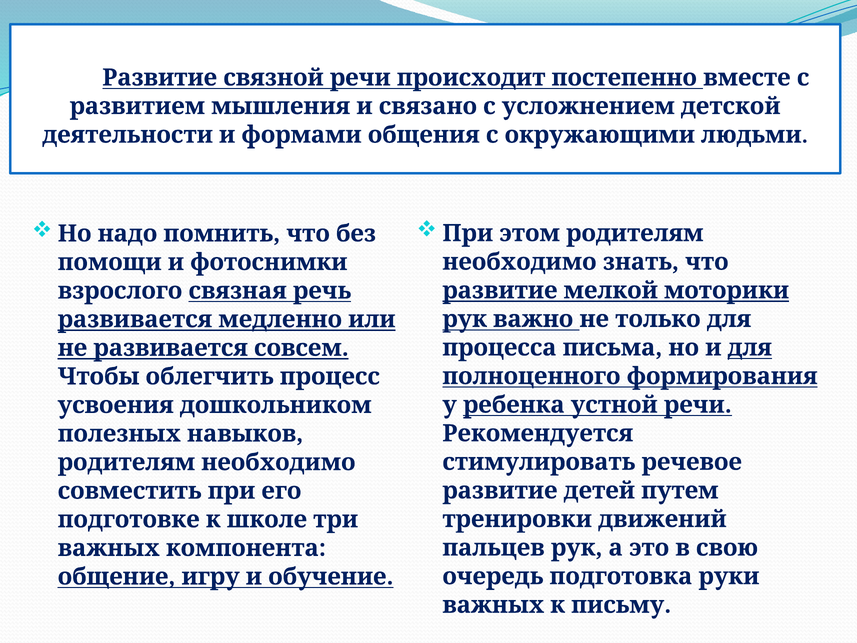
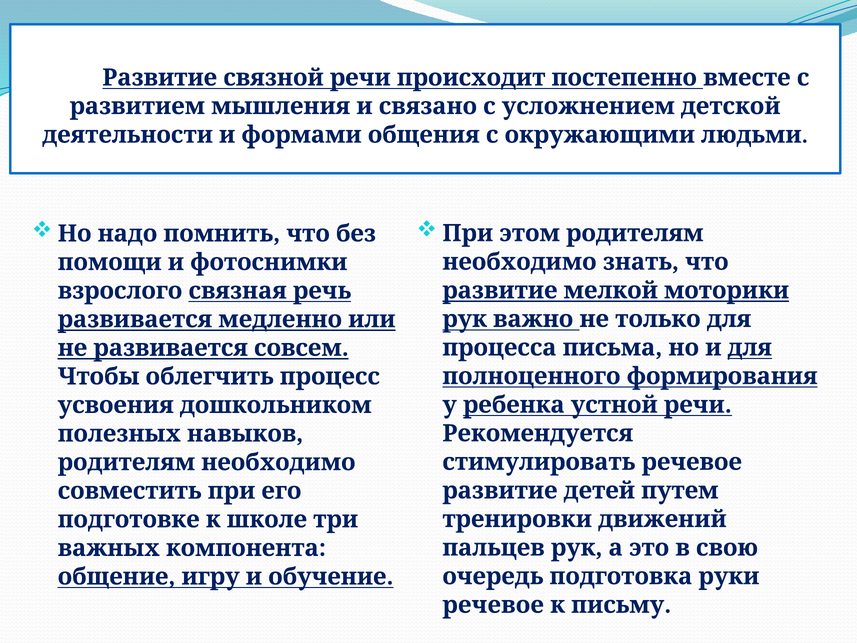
важных: важных -> речевое (493, 605)
